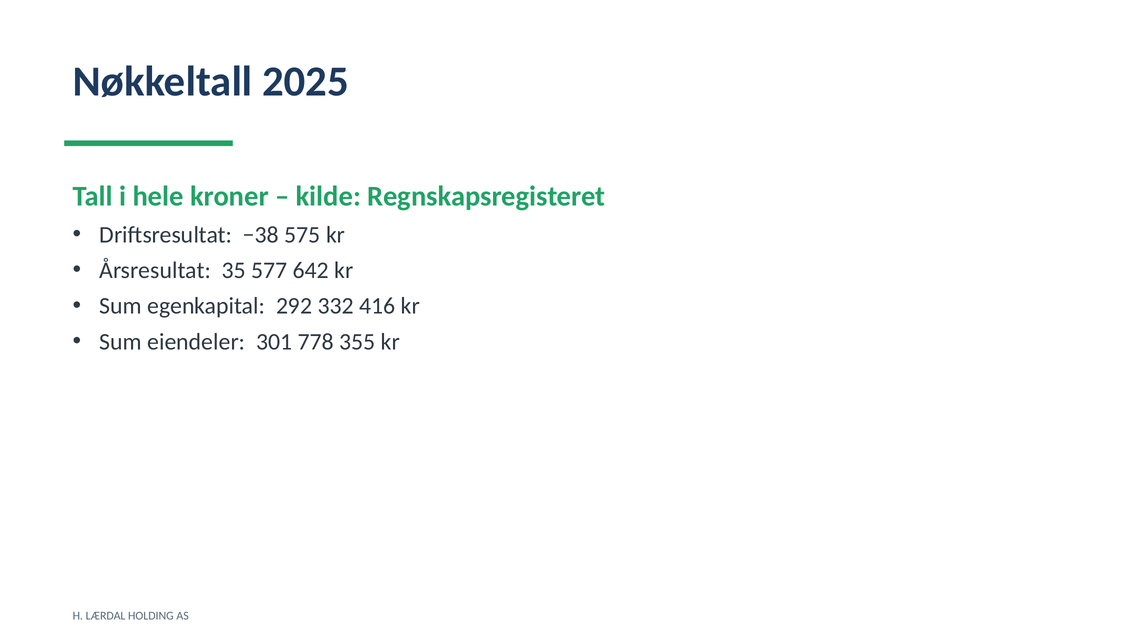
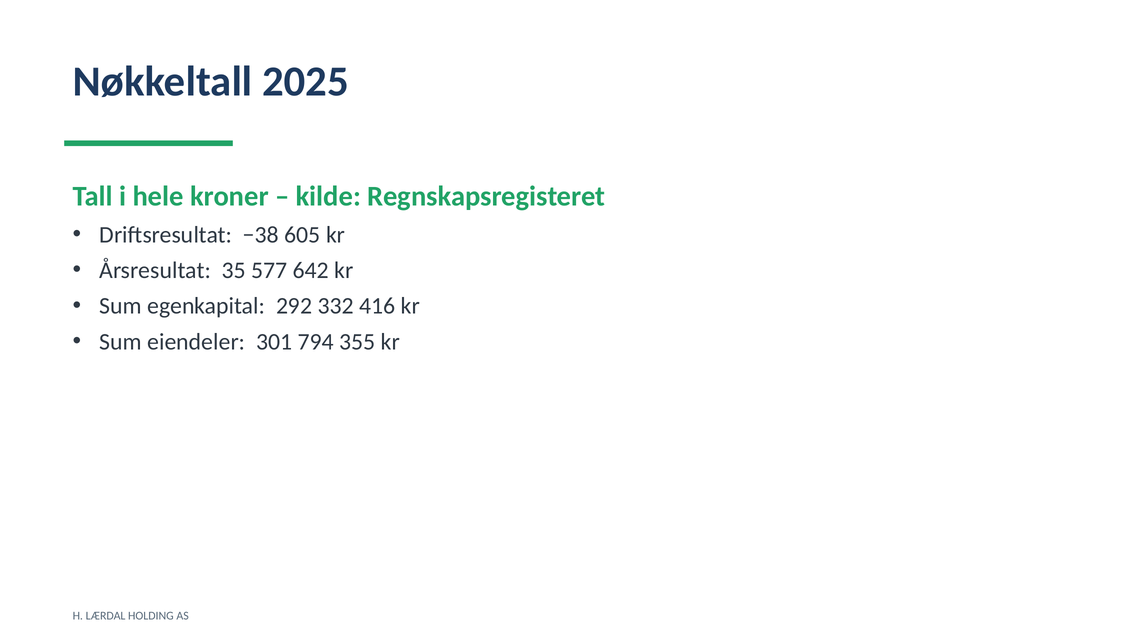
575: 575 -> 605 (302, 235)
778: 778 -> 794 (316, 342)
